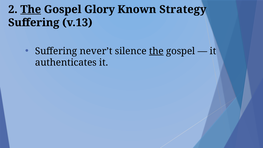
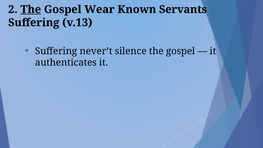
Glory: Glory -> Wear (99, 9)
Strategy: Strategy -> Servants (183, 9)
the underline: present -> none (156, 51)
